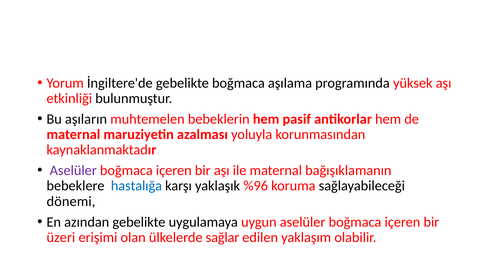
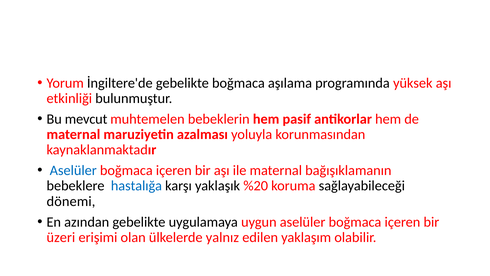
aşıların: aşıların -> mevcut (86, 119)
Aselüler colour: purple -> blue (73, 170)
%96: %96 -> %20 (256, 186)
sağlar: sağlar -> yalnız (222, 237)
